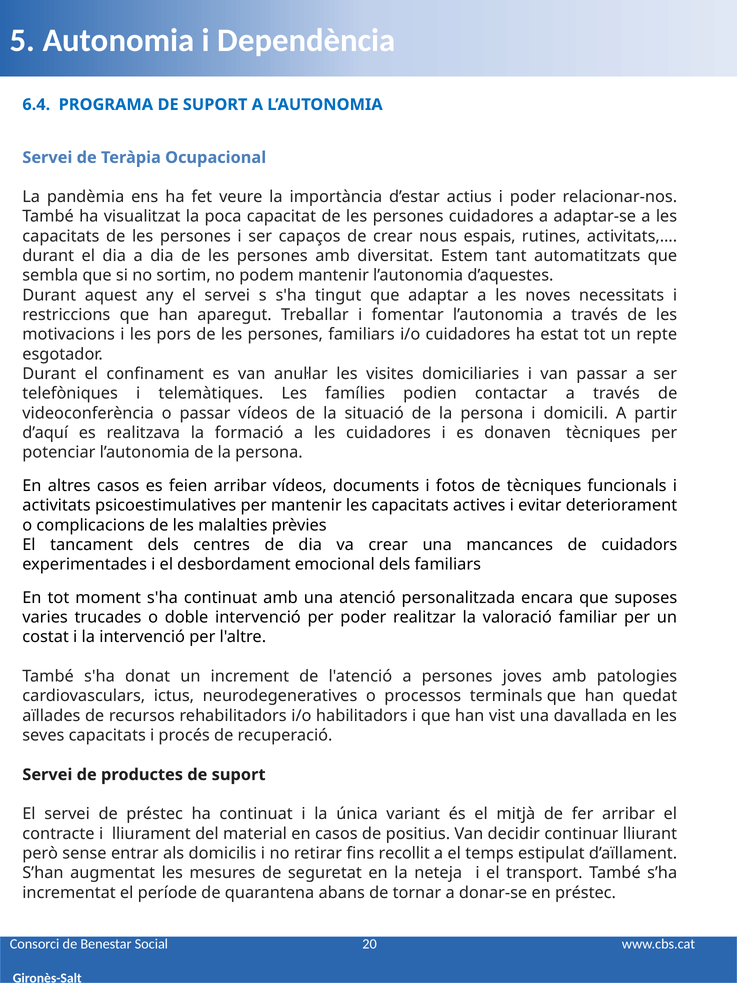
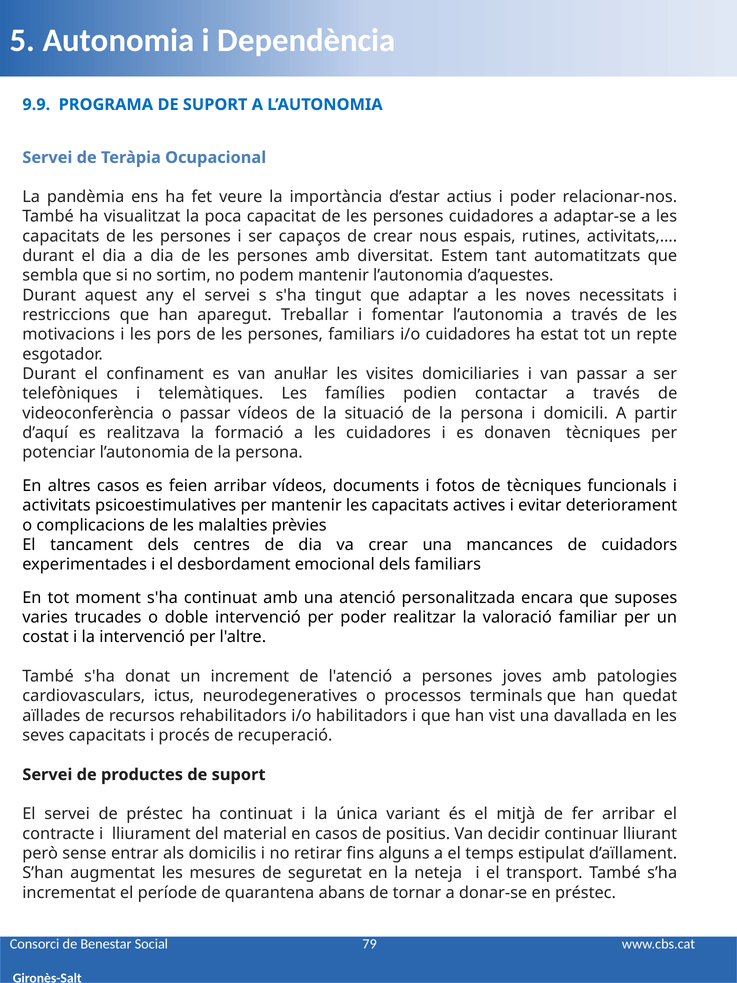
6.4: 6.4 -> 9.9 (36, 105)
recollit: recollit -> alguns (404, 853)
20: 20 -> 79 (370, 944)
